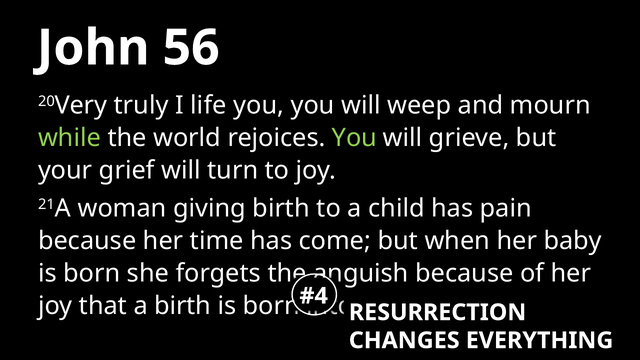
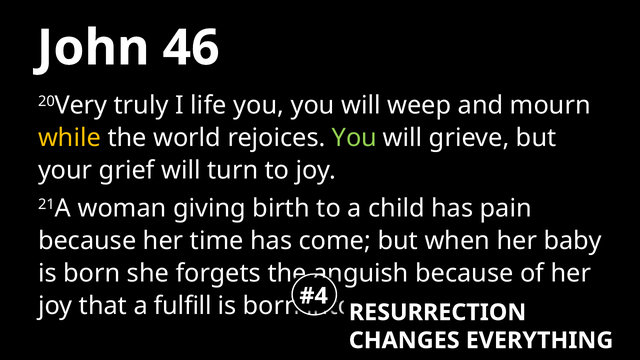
56: 56 -> 46 (191, 48)
while colour: light green -> yellow (70, 138)
a birth: birth -> fulfill (183, 306)
